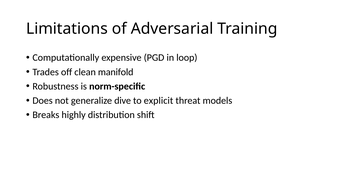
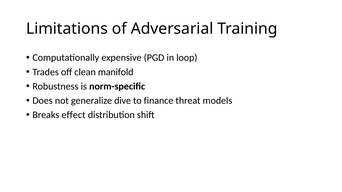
explicit: explicit -> finance (159, 101)
highly: highly -> effect (74, 115)
